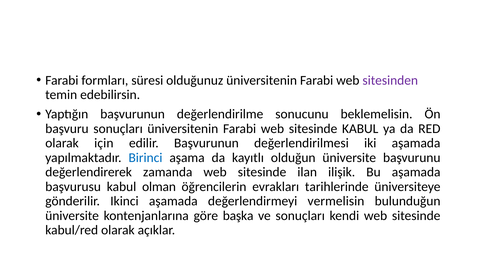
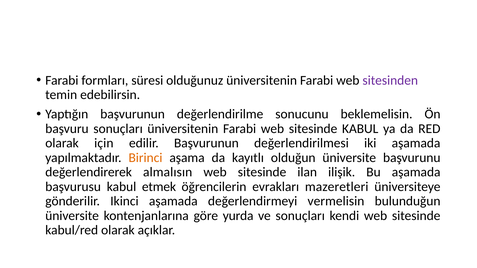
Birinci colour: blue -> orange (145, 158)
zamanda: zamanda -> almalısın (168, 172)
olman: olman -> etmek (159, 187)
tarihlerinde: tarihlerinde -> mazeretleri (337, 187)
başka: başka -> yurda (238, 216)
